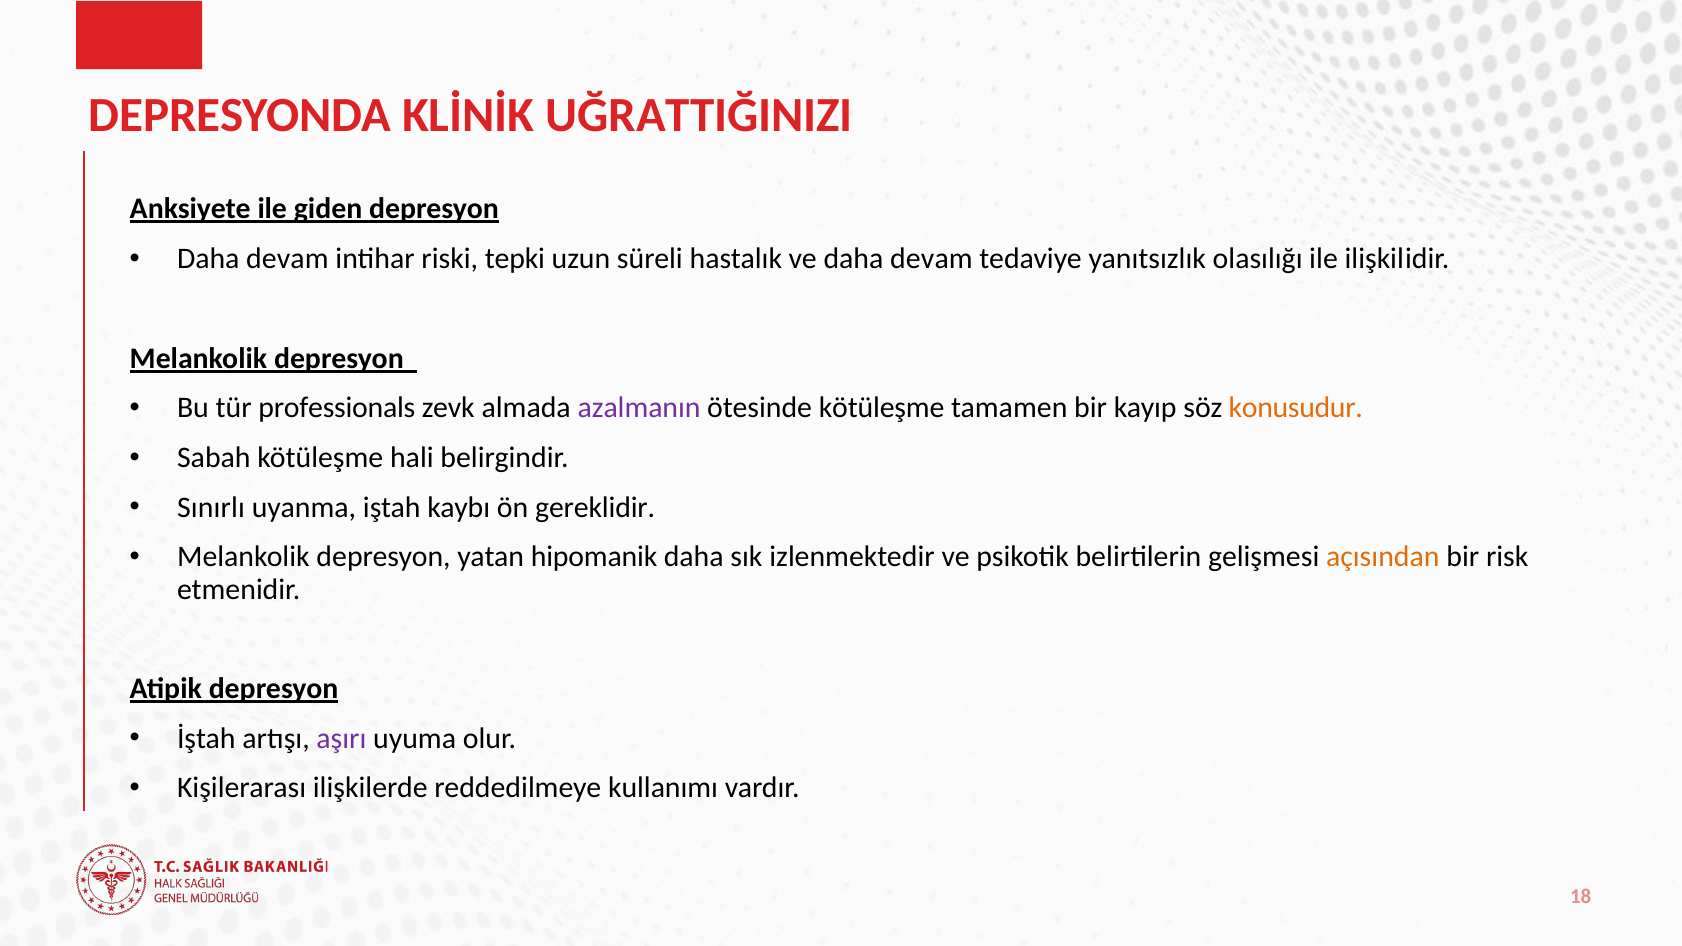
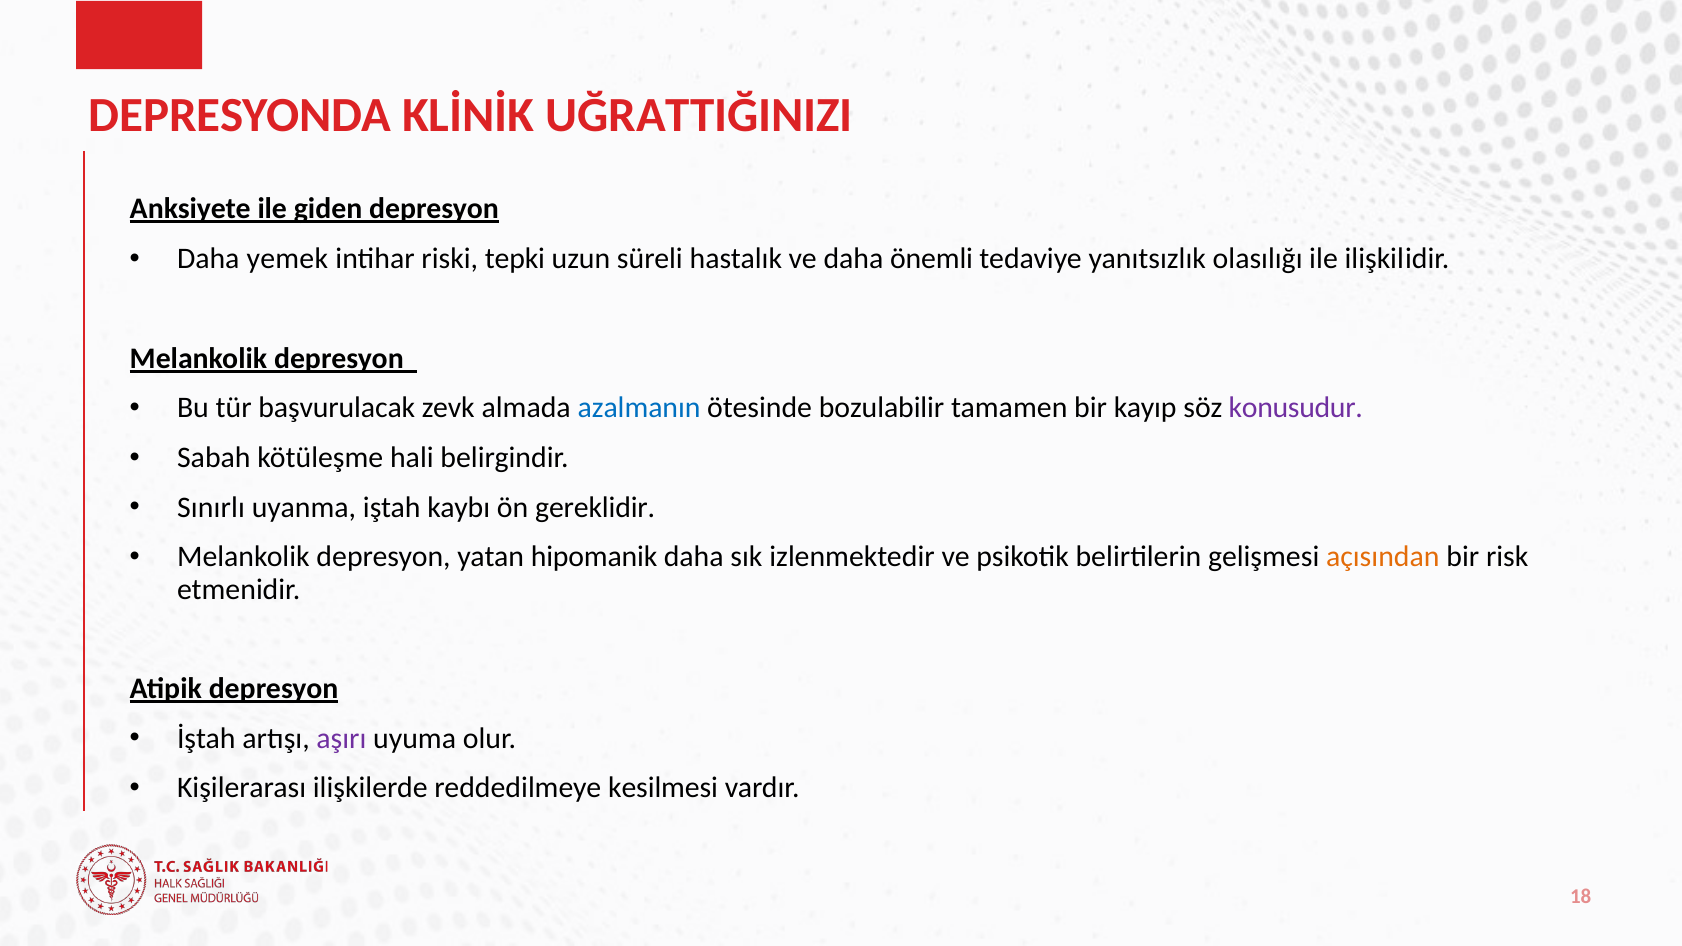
devam: devam -> yemek (287, 259)
ve daha devam: devam -> önemli (932, 259)
professionals: professionals -> başvurulacak (337, 408)
azalmanın colour: purple -> blue (639, 408)
ötesinde kötüleşme: kötüleşme -> bozulabilir (882, 408)
konusudur colour: orange -> purple (1296, 408)
kullanımı: kullanımı -> kesilmesi (663, 788)
